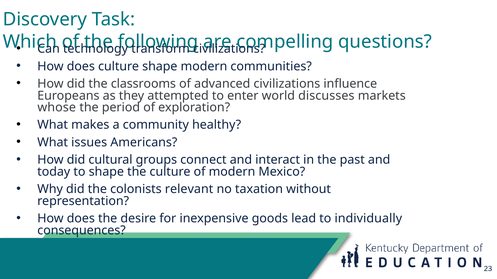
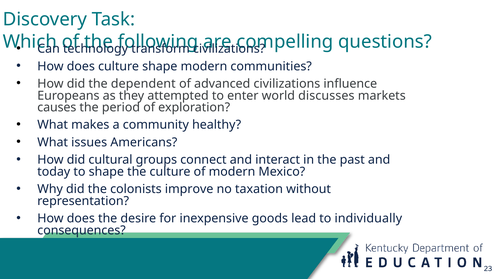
classrooms: classrooms -> dependent (143, 84)
whose: whose -> causes (57, 108)
relevant: relevant -> improve (189, 189)
